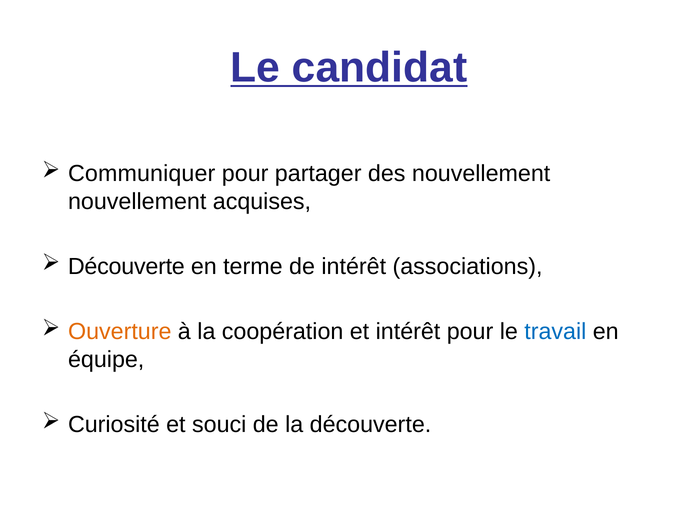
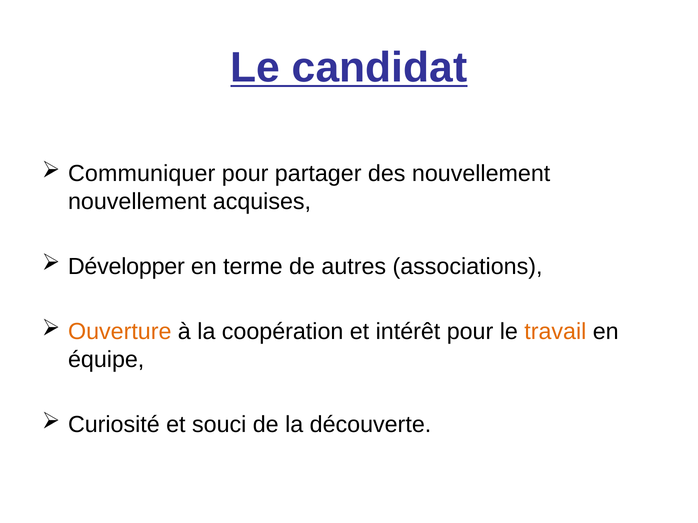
Découverte: Découverte -> Développer (126, 267)
de intérêt: intérêt -> autres (354, 267)
travail colour: blue -> orange (555, 332)
